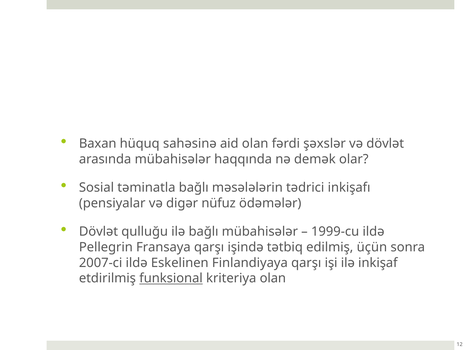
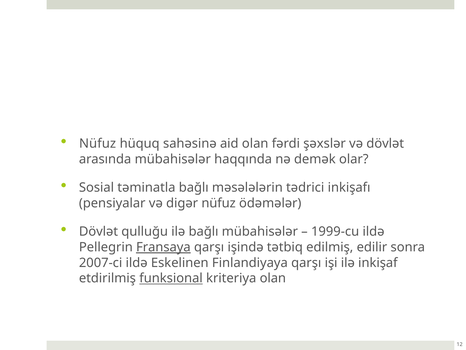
Baxan: Baxan -> Nüfuz (98, 143)
Fransaya underline: none -> present (163, 247)
üçün: üçün -> edilir (372, 247)
